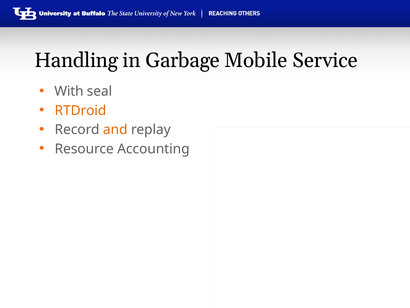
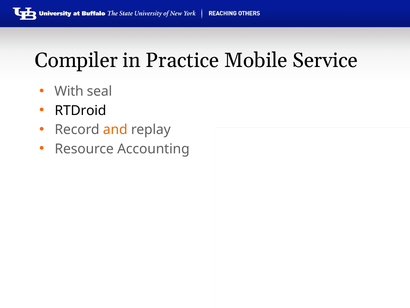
Handling: Handling -> Compiler (76, 60)
Garbage: Garbage -> Practice (182, 60)
RTDroid colour: orange -> black (80, 110)
